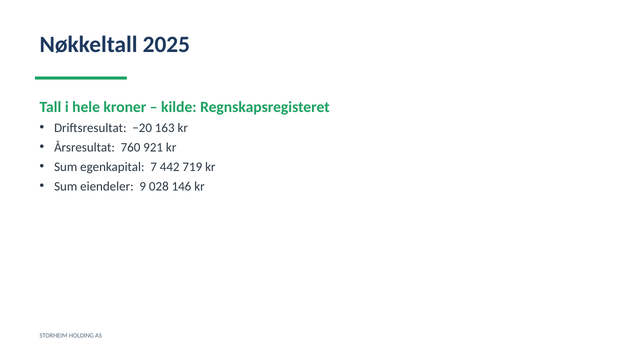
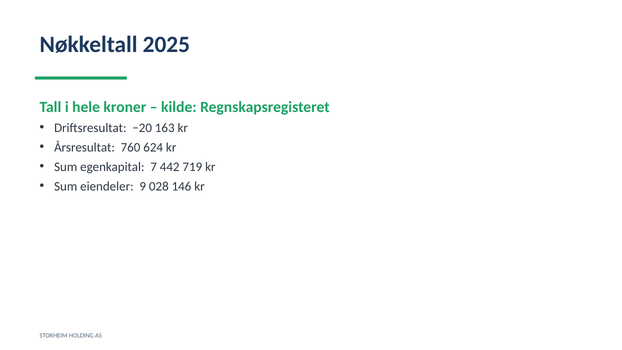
921: 921 -> 624 (153, 147)
